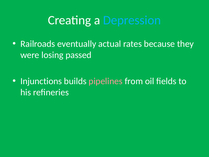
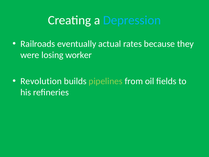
passed: passed -> worker (79, 55)
Injunctions: Injunctions -> Revolution (41, 81)
pipelines colour: pink -> light green (106, 81)
